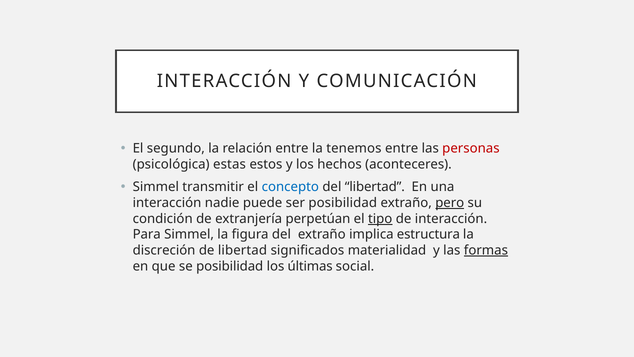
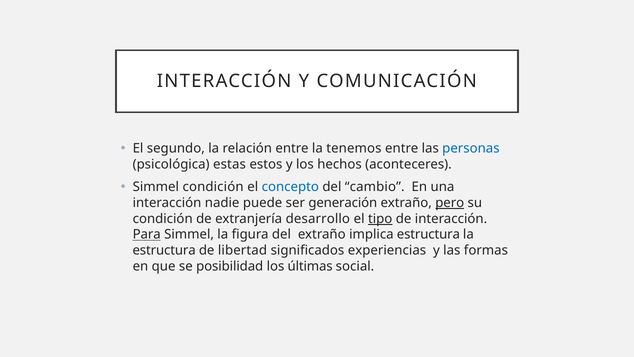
personas colour: red -> blue (471, 148)
Simmel transmitir: transmitir -> condición (213, 187)
del libertad: libertad -> cambio (375, 187)
ser posibilidad: posibilidad -> generación (343, 203)
perpetúan: perpetúan -> desarrollo (318, 218)
Para underline: none -> present (147, 234)
discreción: discreción -> estructura (164, 250)
materialidad: materialidad -> experiencias (387, 250)
formas underline: present -> none (486, 250)
